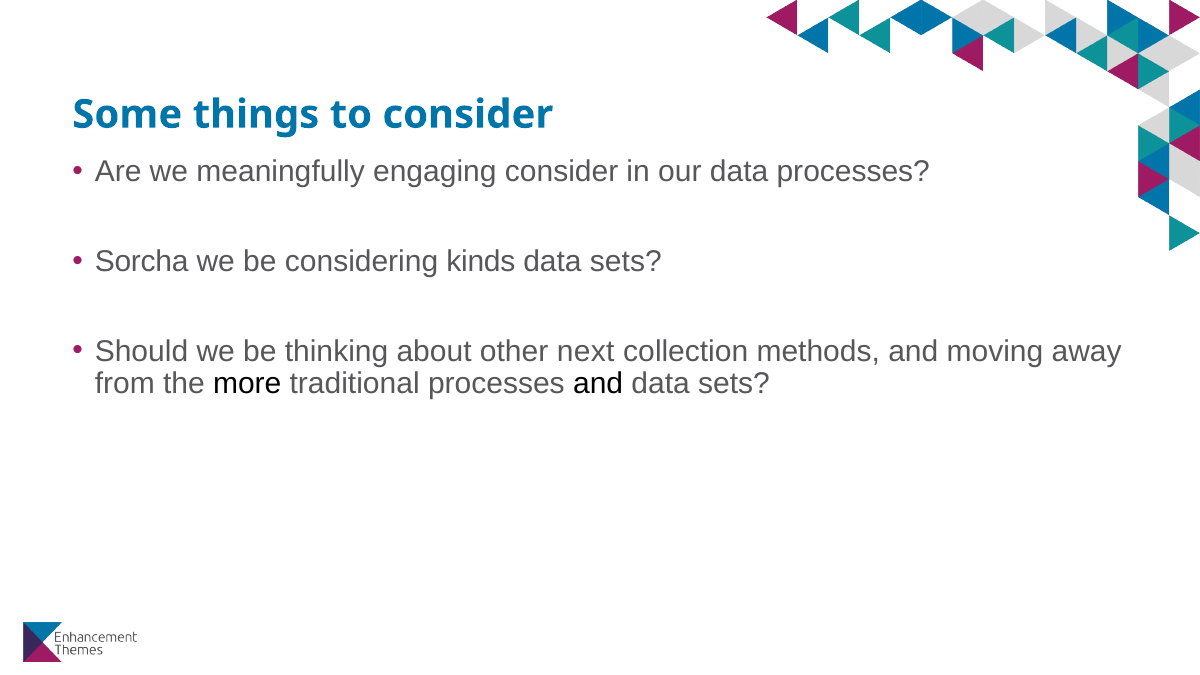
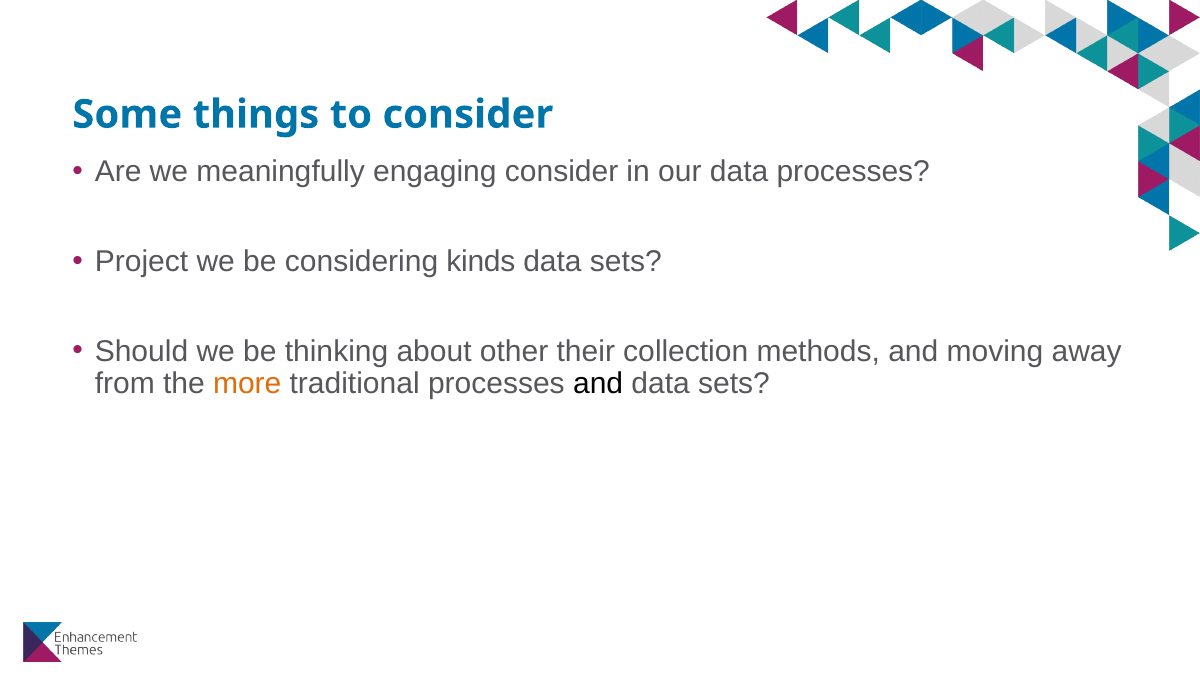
Sorcha: Sorcha -> Project (142, 261)
next: next -> their (586, 351)
more colour: black -> orange (247, 384)
